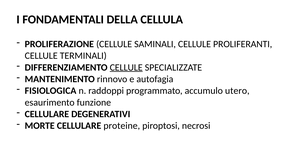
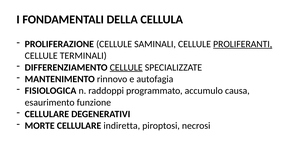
PROLIFERANTI underline: none -> present (243, 44)
utero: utero -> causa (237, 91)
proteine: proteine -> indiretta (122, 125)
